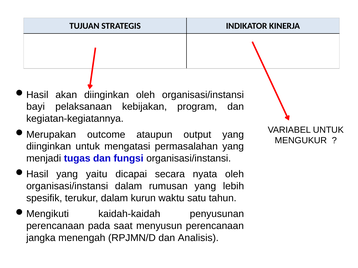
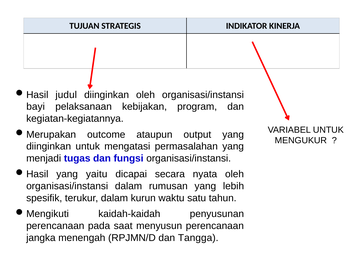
akan: akan -> judul (66, 95)
Analisis: Analisis -> Tangga (198, 238)
